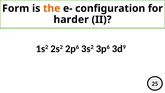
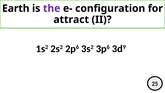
Form: Form -> Earth (16, 8)
the colour: orange -> purple (52, 8)
harder: harder -> attract (71, 20)
